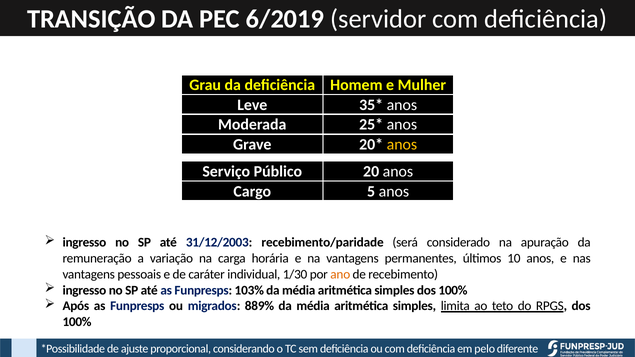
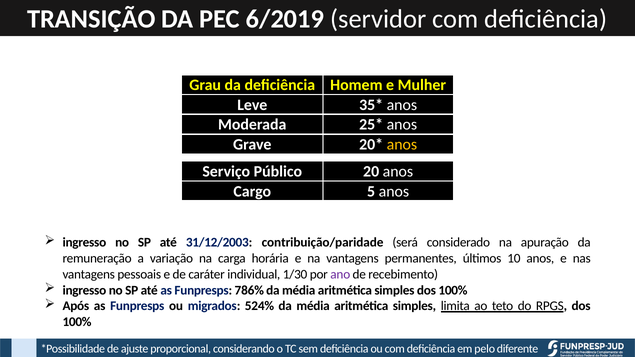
recebimento/paridade: recebimento/paridade -> contribuição/paridade (323, 243)
ano colour: orange -> purple (340, 275)
103%: 103% -> 786% (249, 290)
889%: 889% -> 524% (259, 306)
